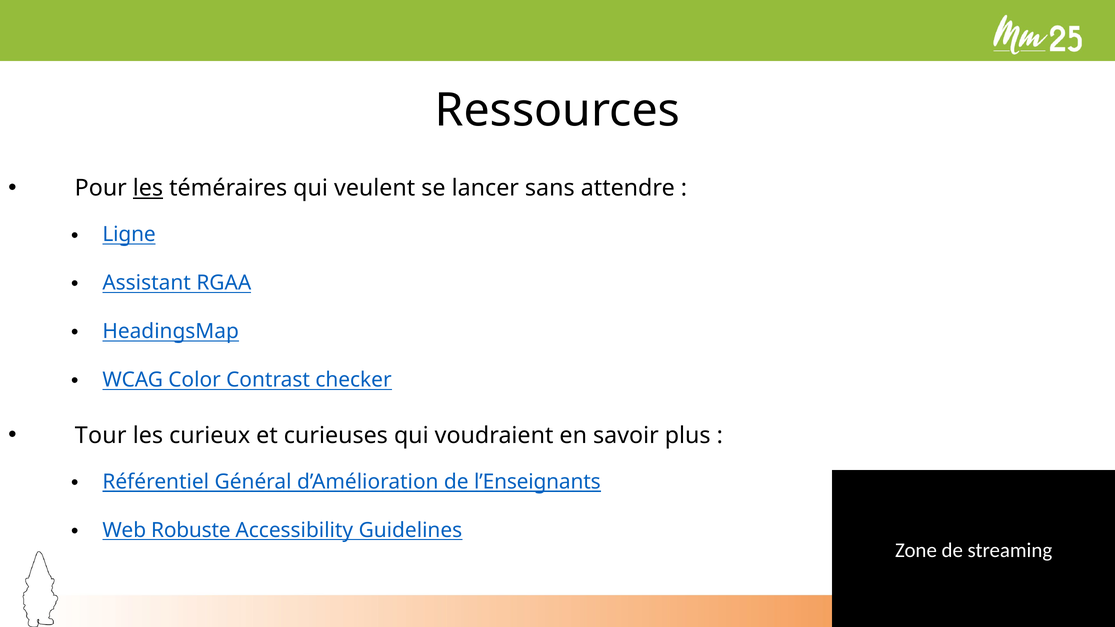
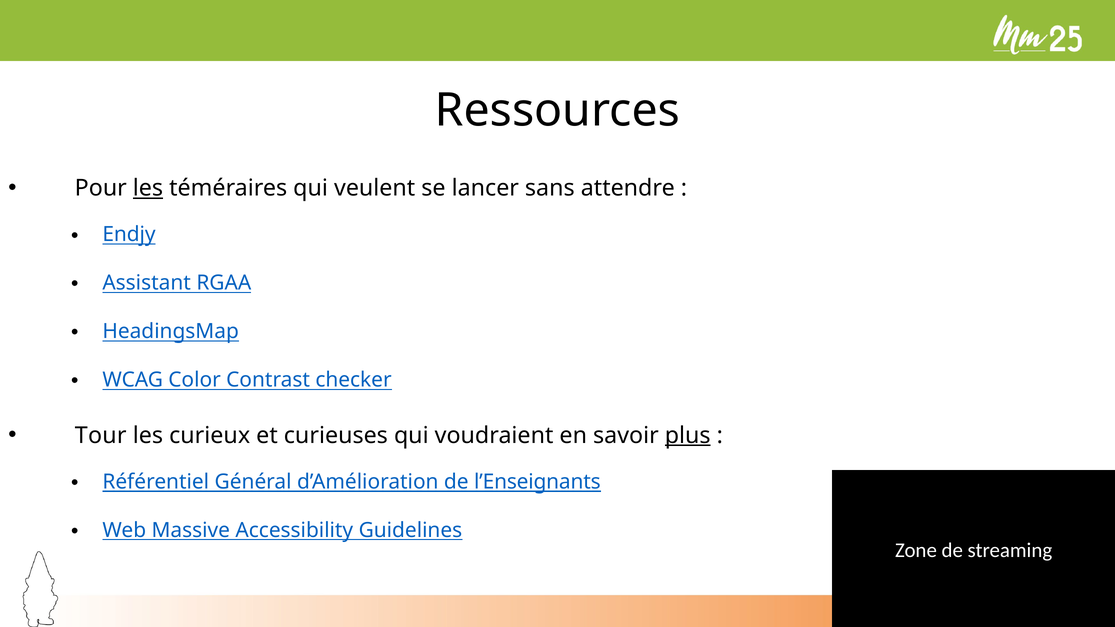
Ligne: Ligne -> Endjy (129, 235)
plus underline: none -> present (688, 436)
Robuste: Robuste -> Massive (191, 530)
